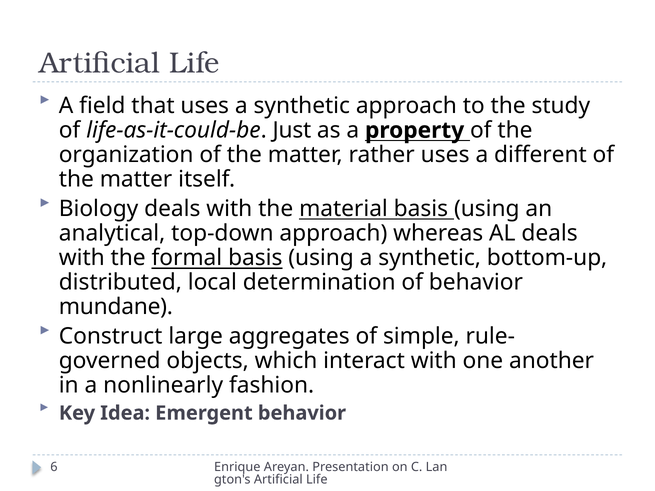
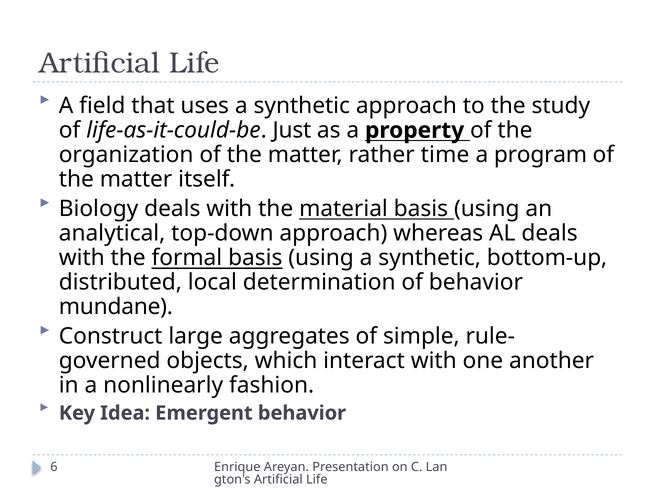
rather uses: uses -> time (445, 155)
different: different -> program (541, 155)
